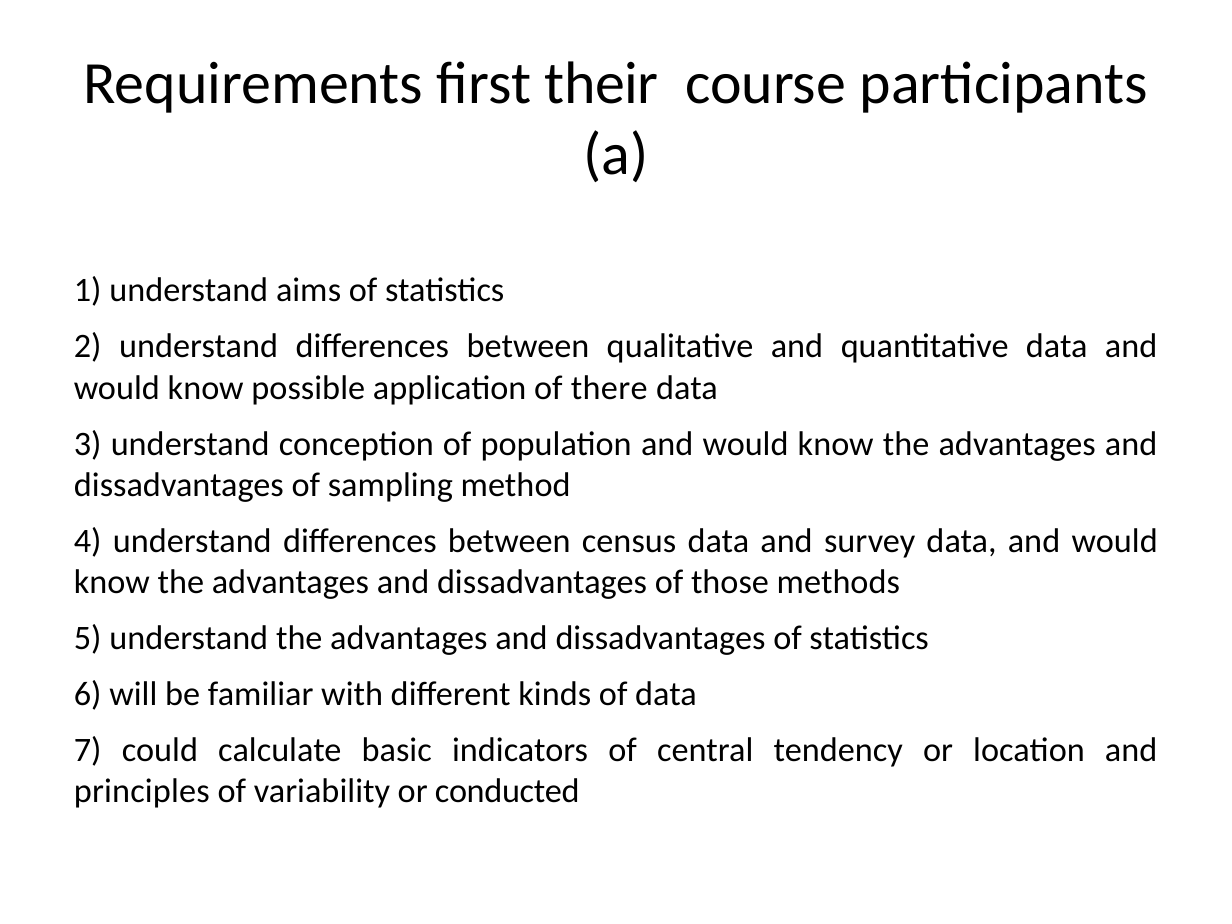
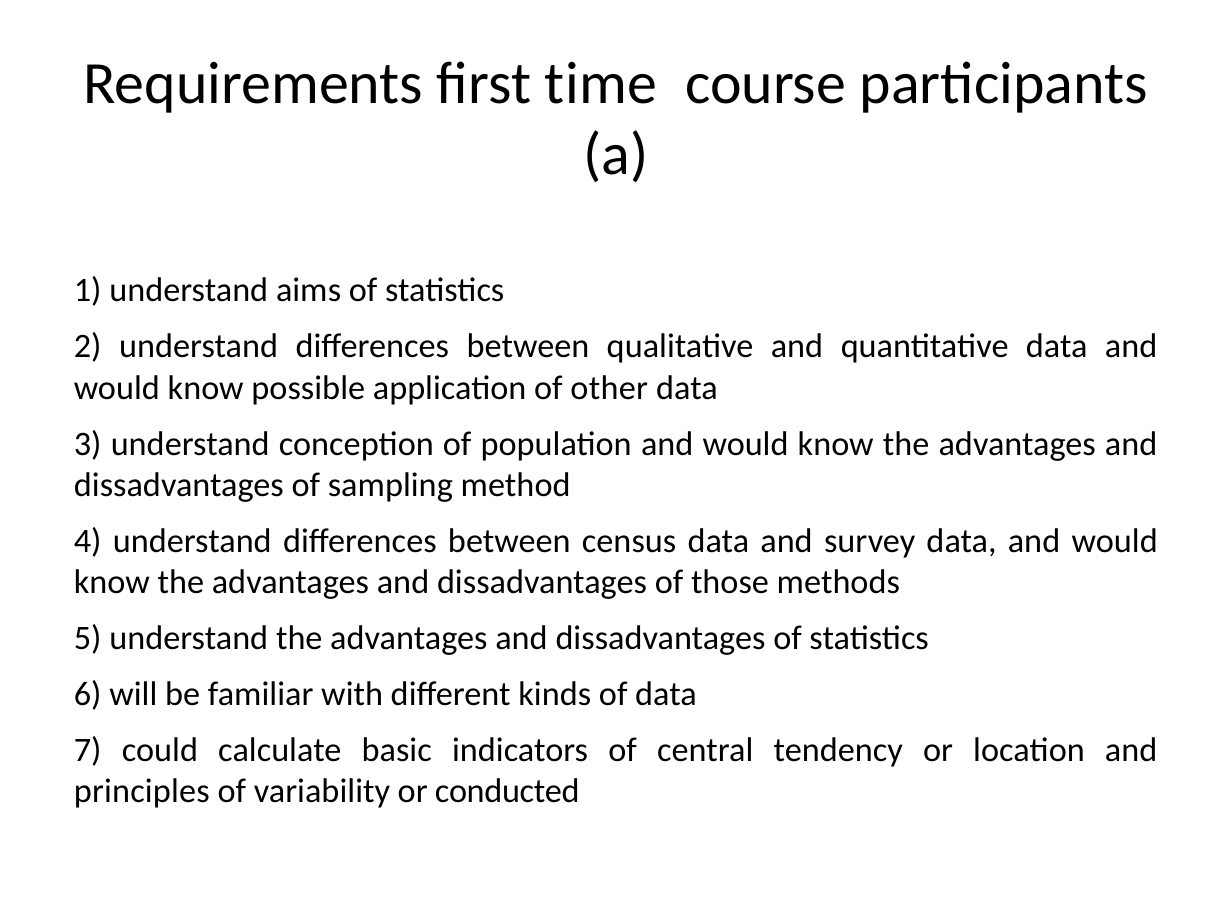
their: their -> time (601, 83)
there: there -> other (609, 388)
